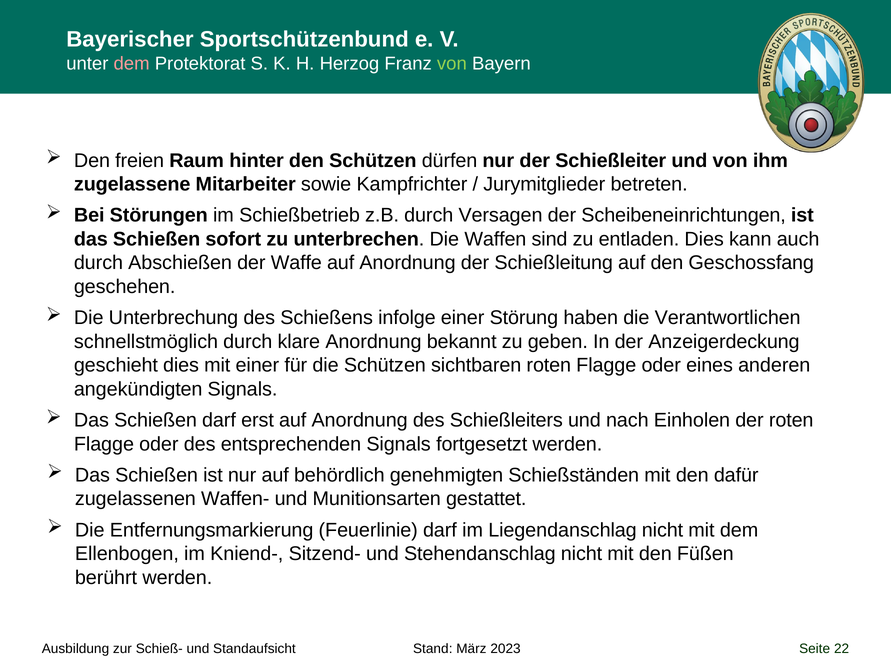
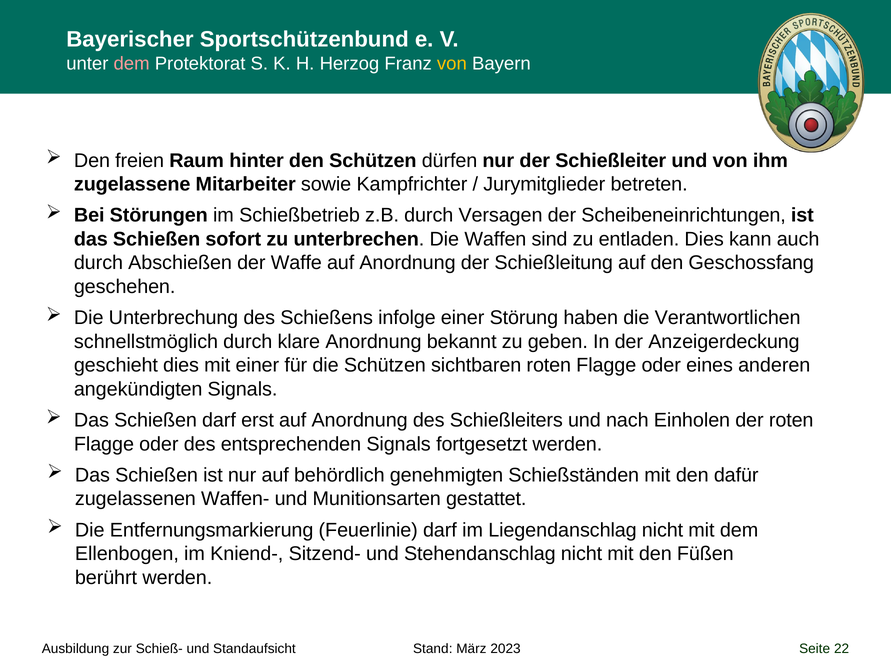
von colour: light green -> yellow (452, 64)
